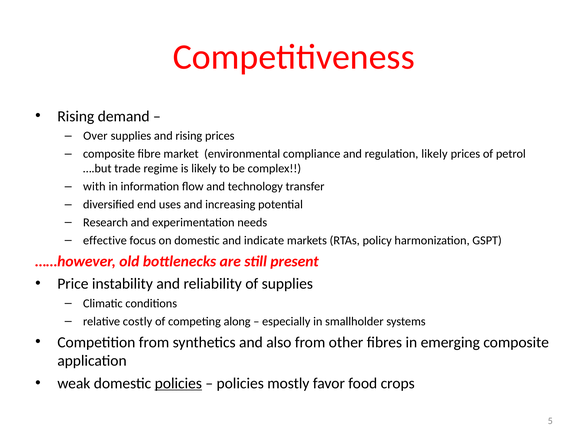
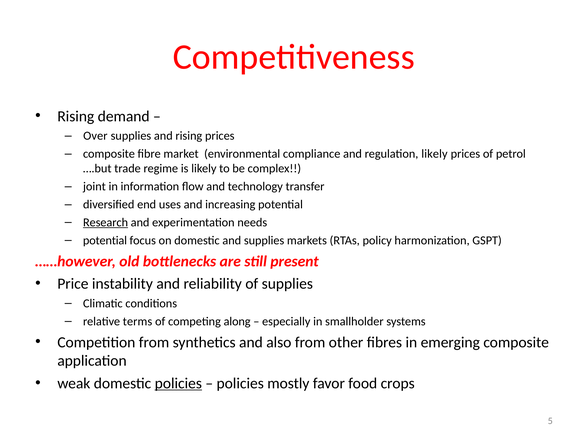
with: with -> joint (94, 187)
Research underline: none -> present (106, 222)
effective: effective -> potential (105, 240)
and indicate: indicate -> supplies (264, 240)
costly: costly -> terms (138, 321)
